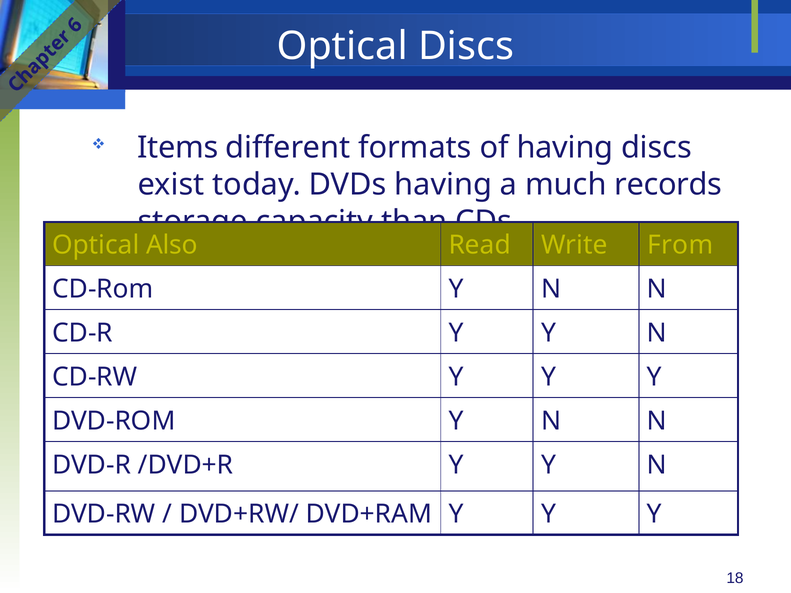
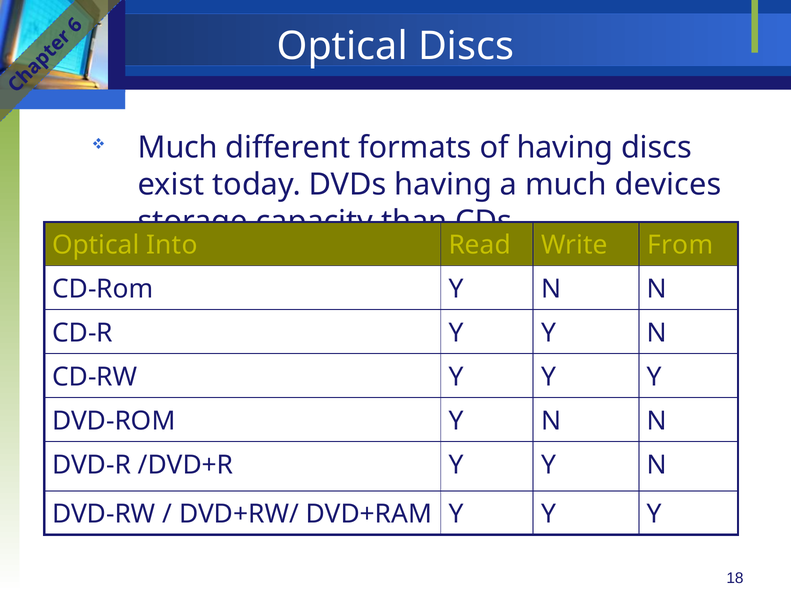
Items: Items -> Much (178, 148)
records: records -> devices (668, 185)
Also: Also -> Into (172, 245)
